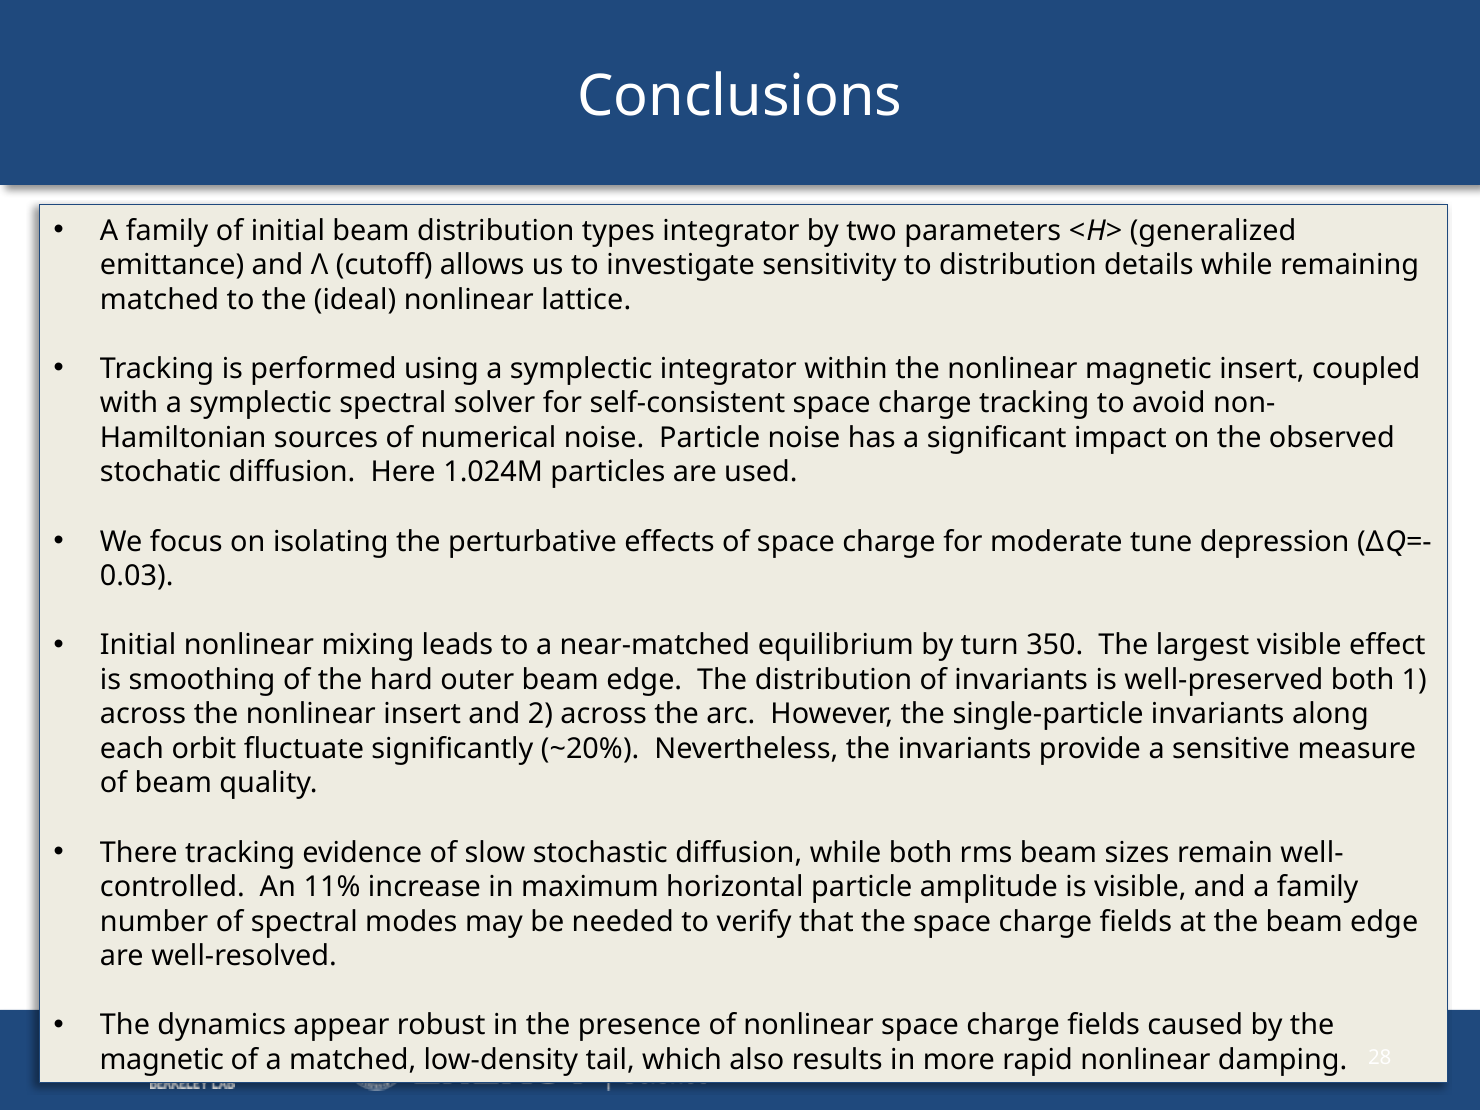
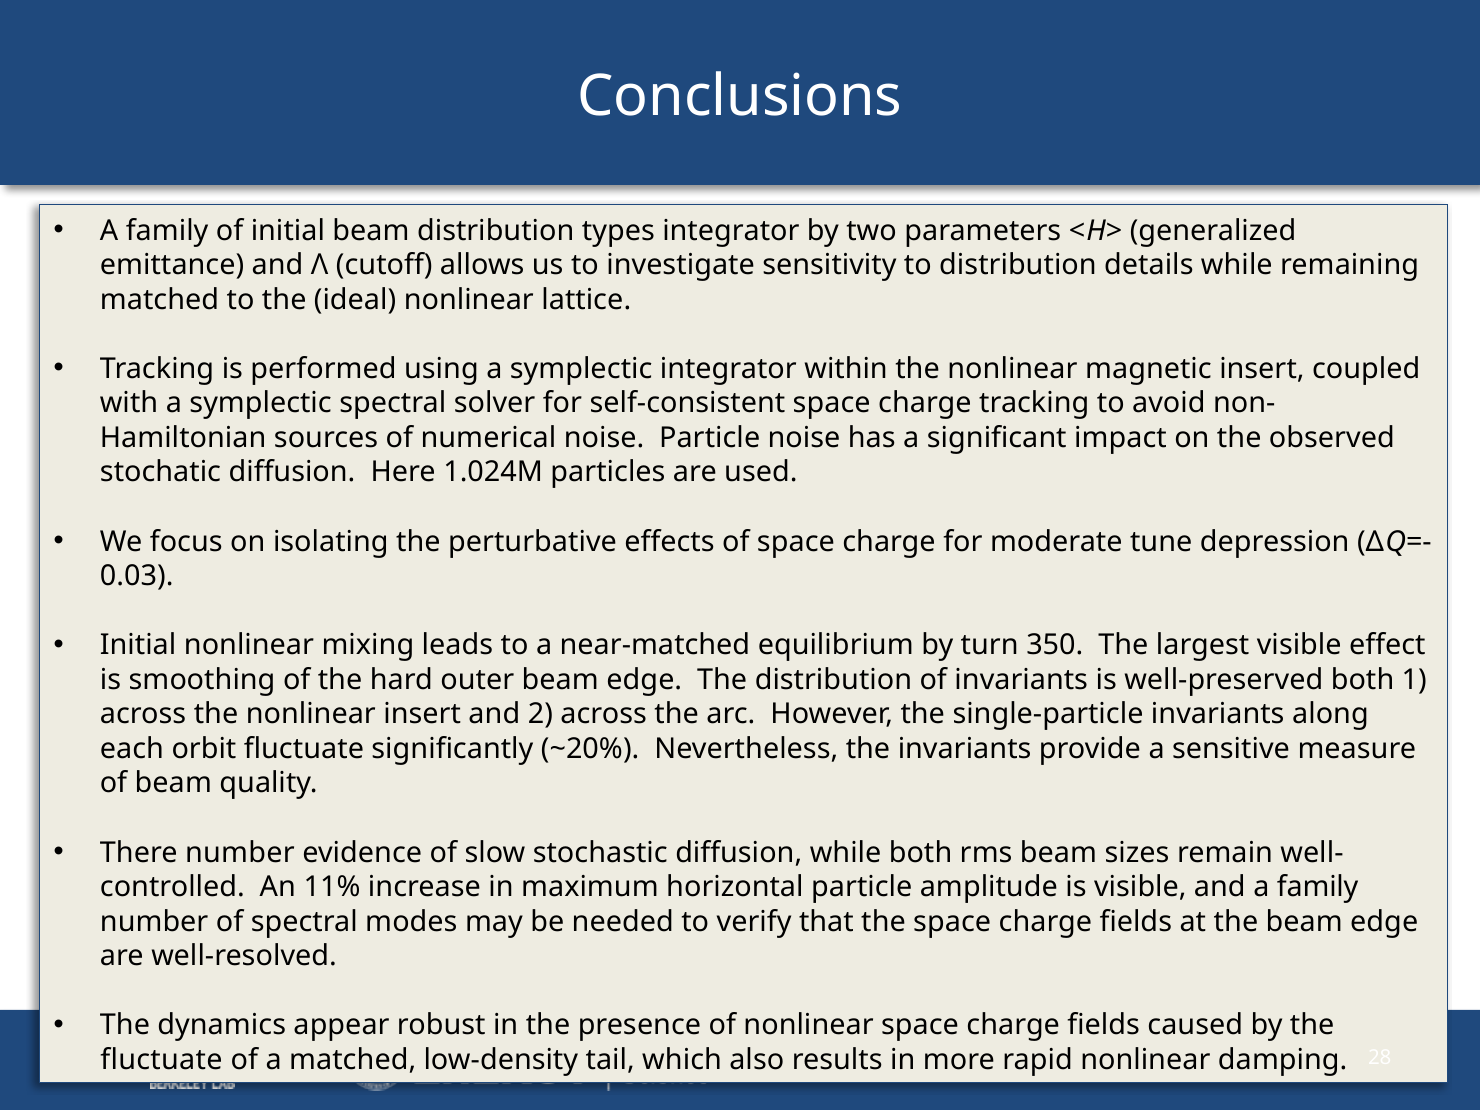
There tracking: tracking -> number (240, 853)
magnetic: magnetic -> fluctuate (161, 1060)
